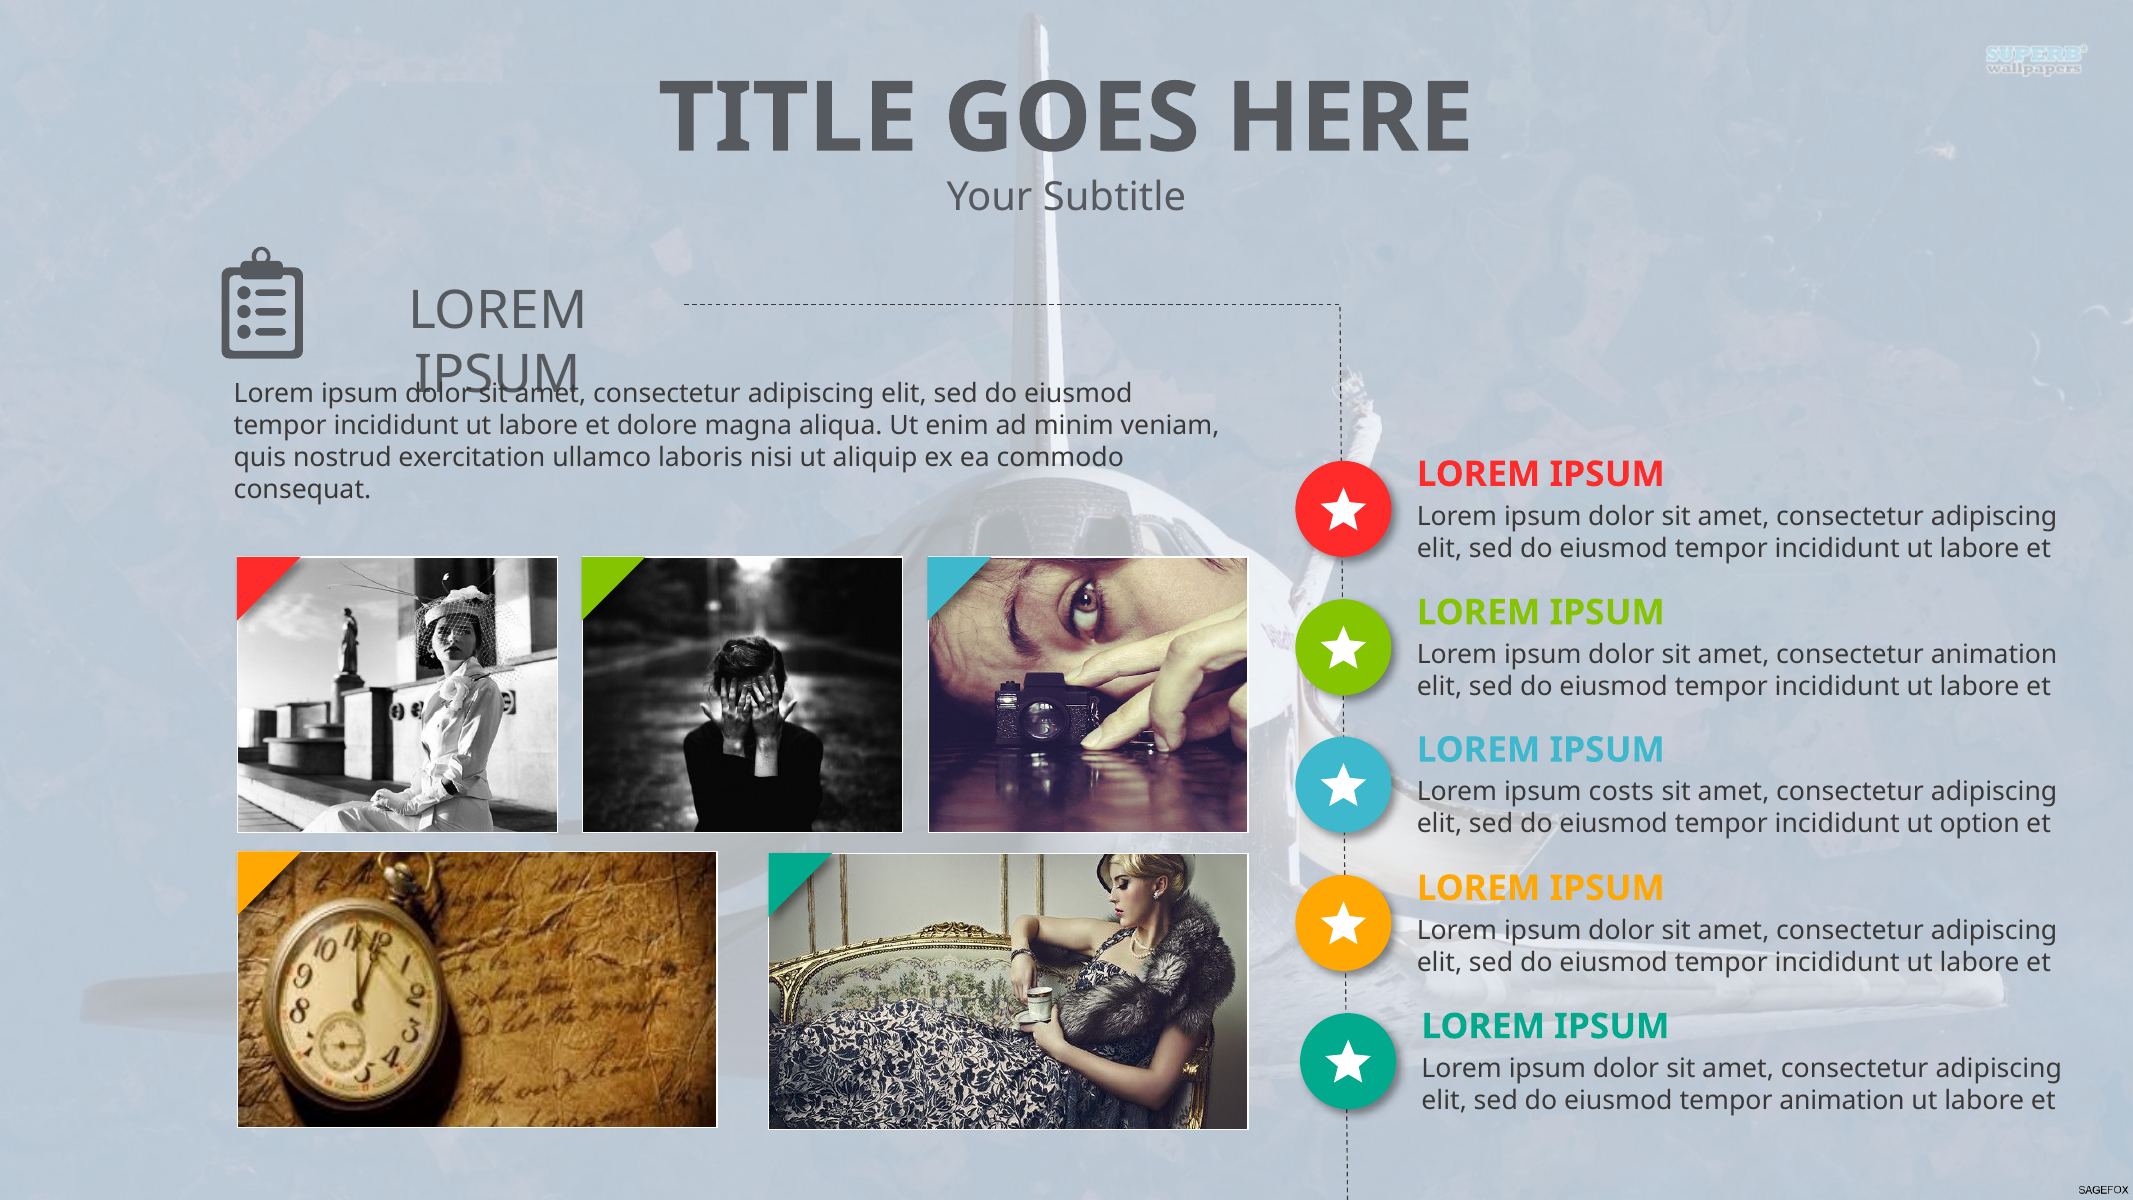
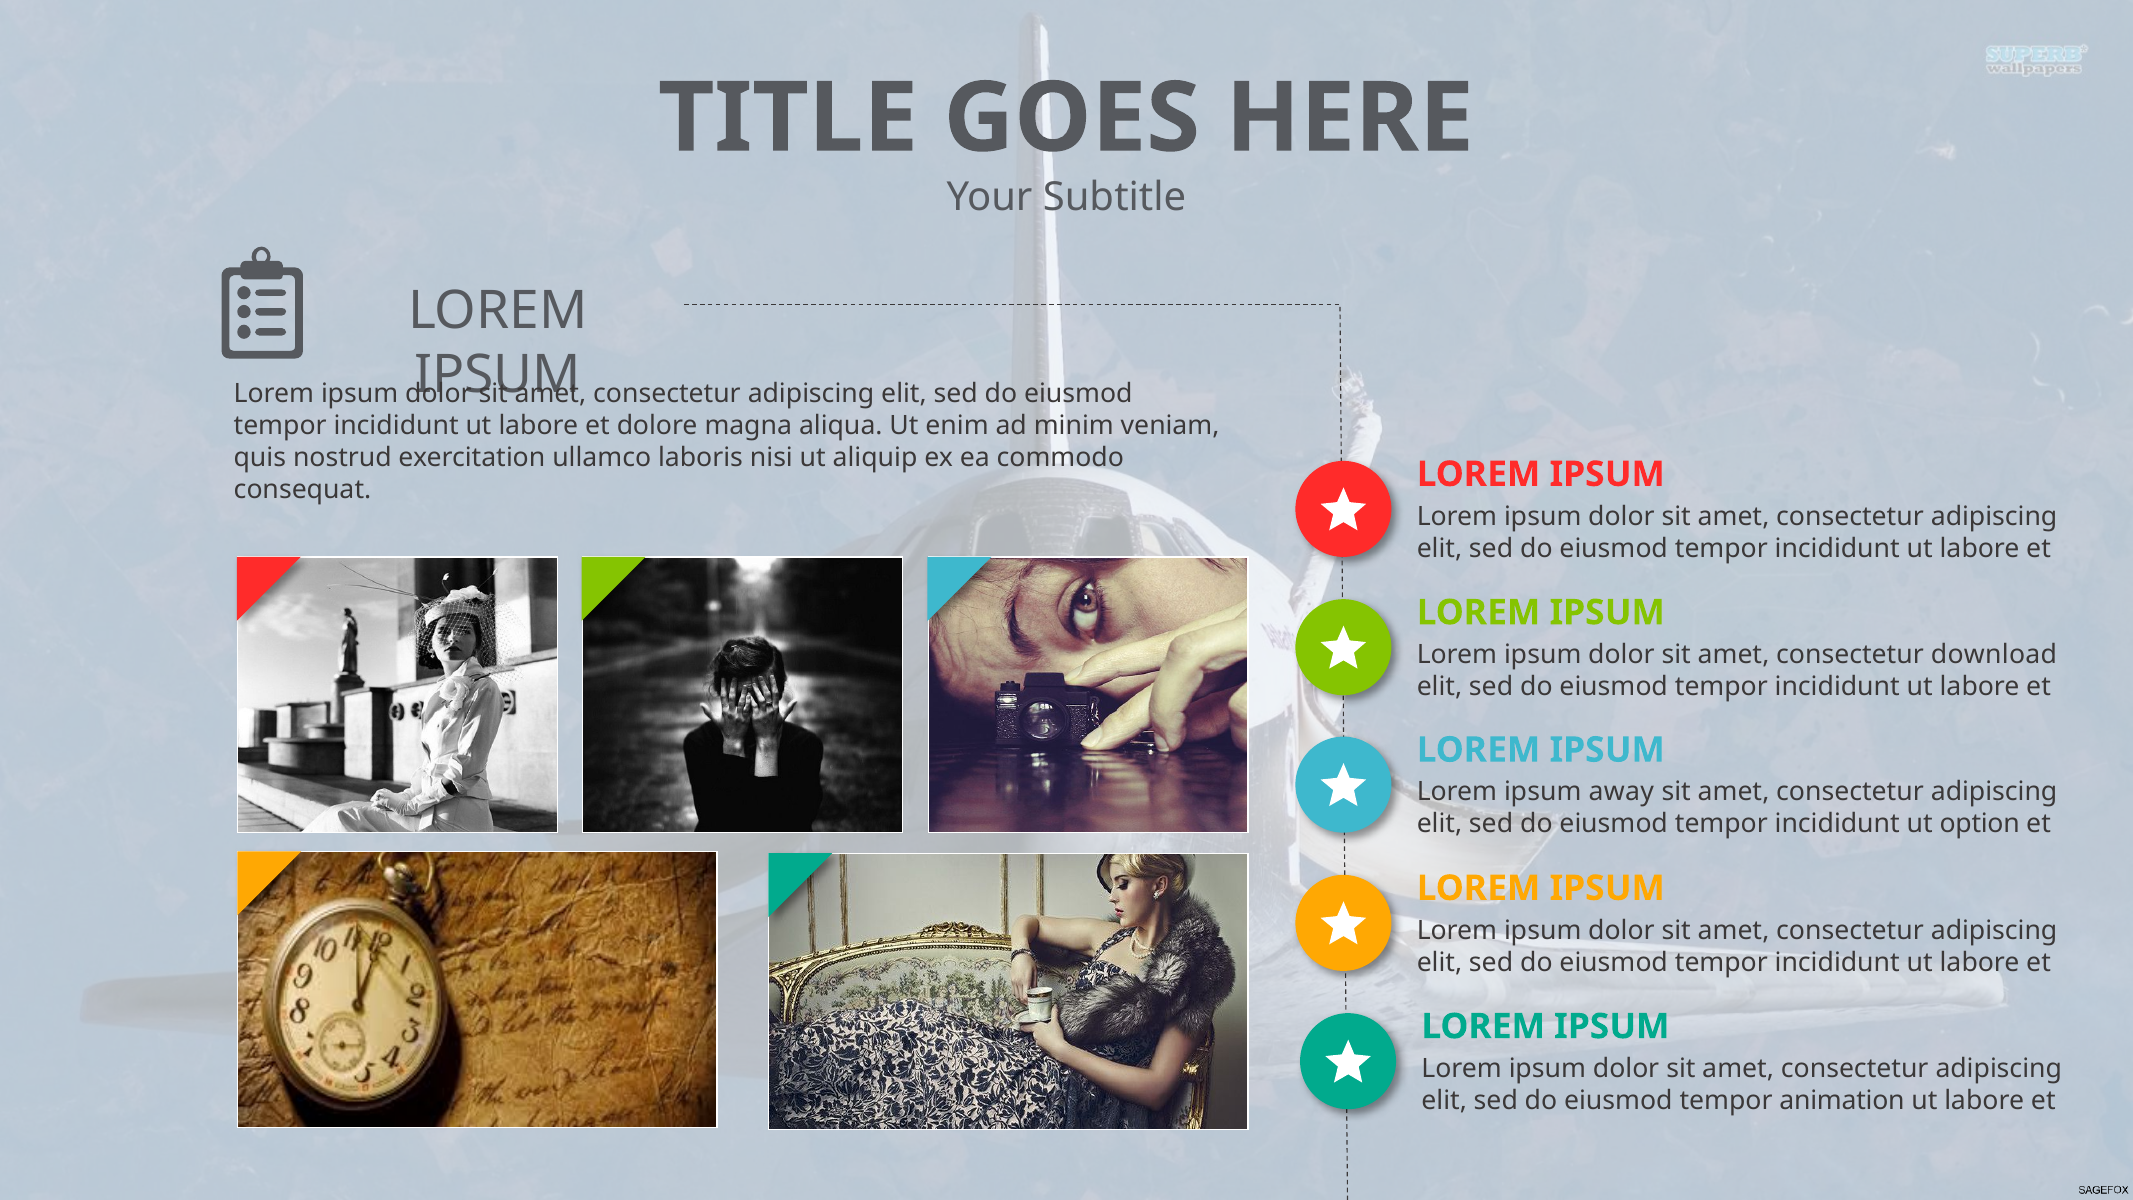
consectetur animation: animation -> download (1994, 654)
costs: costs -> away (1621, 792)
